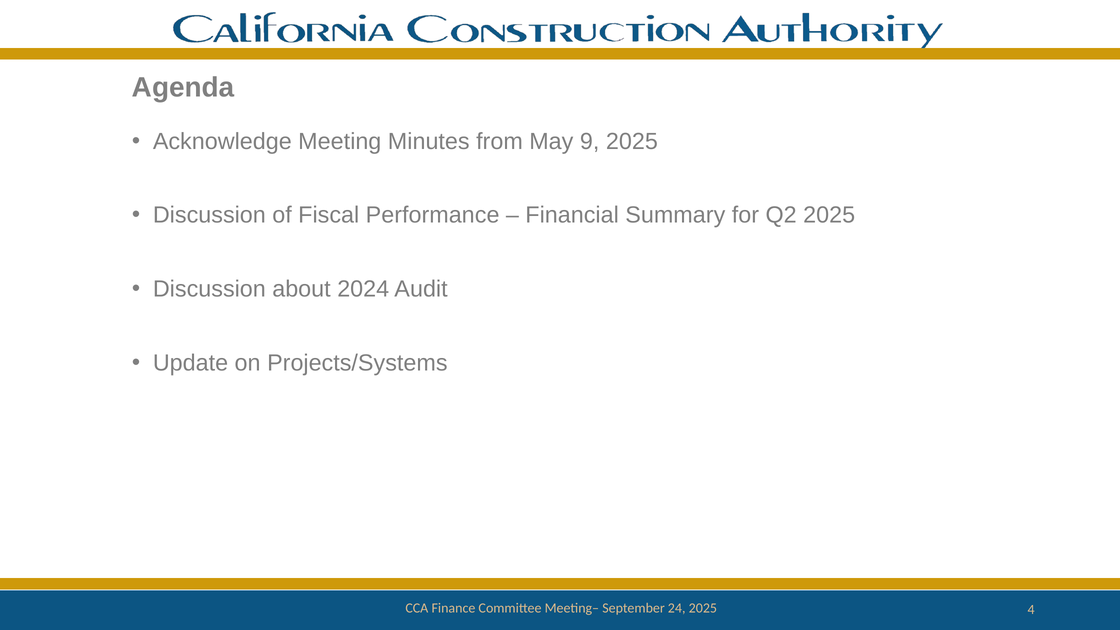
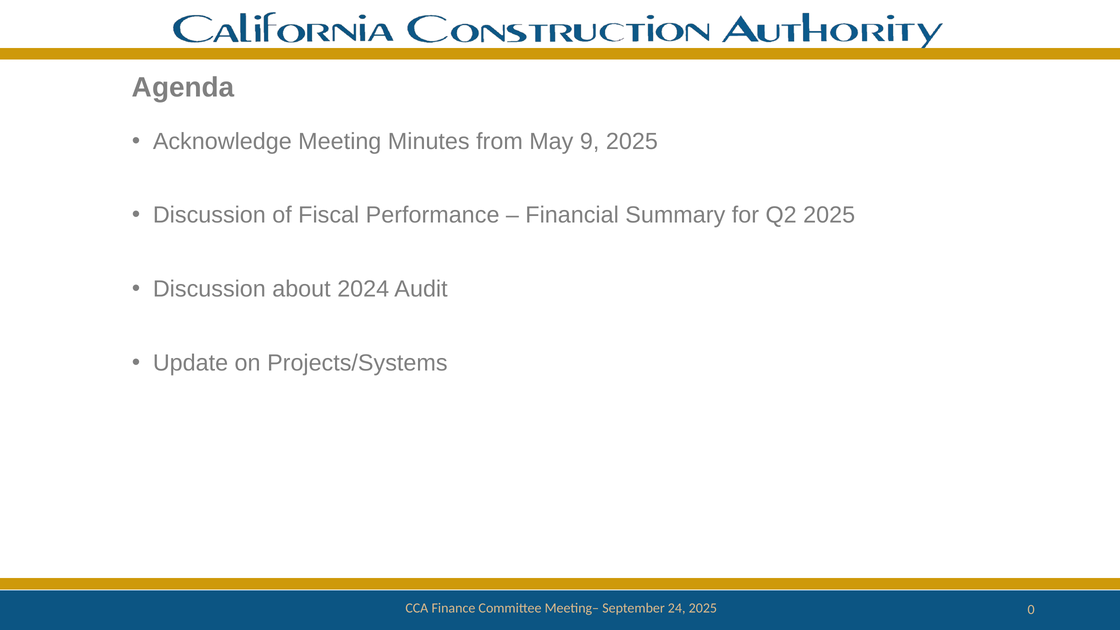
4: 4 -> 0 (1031, 610)
